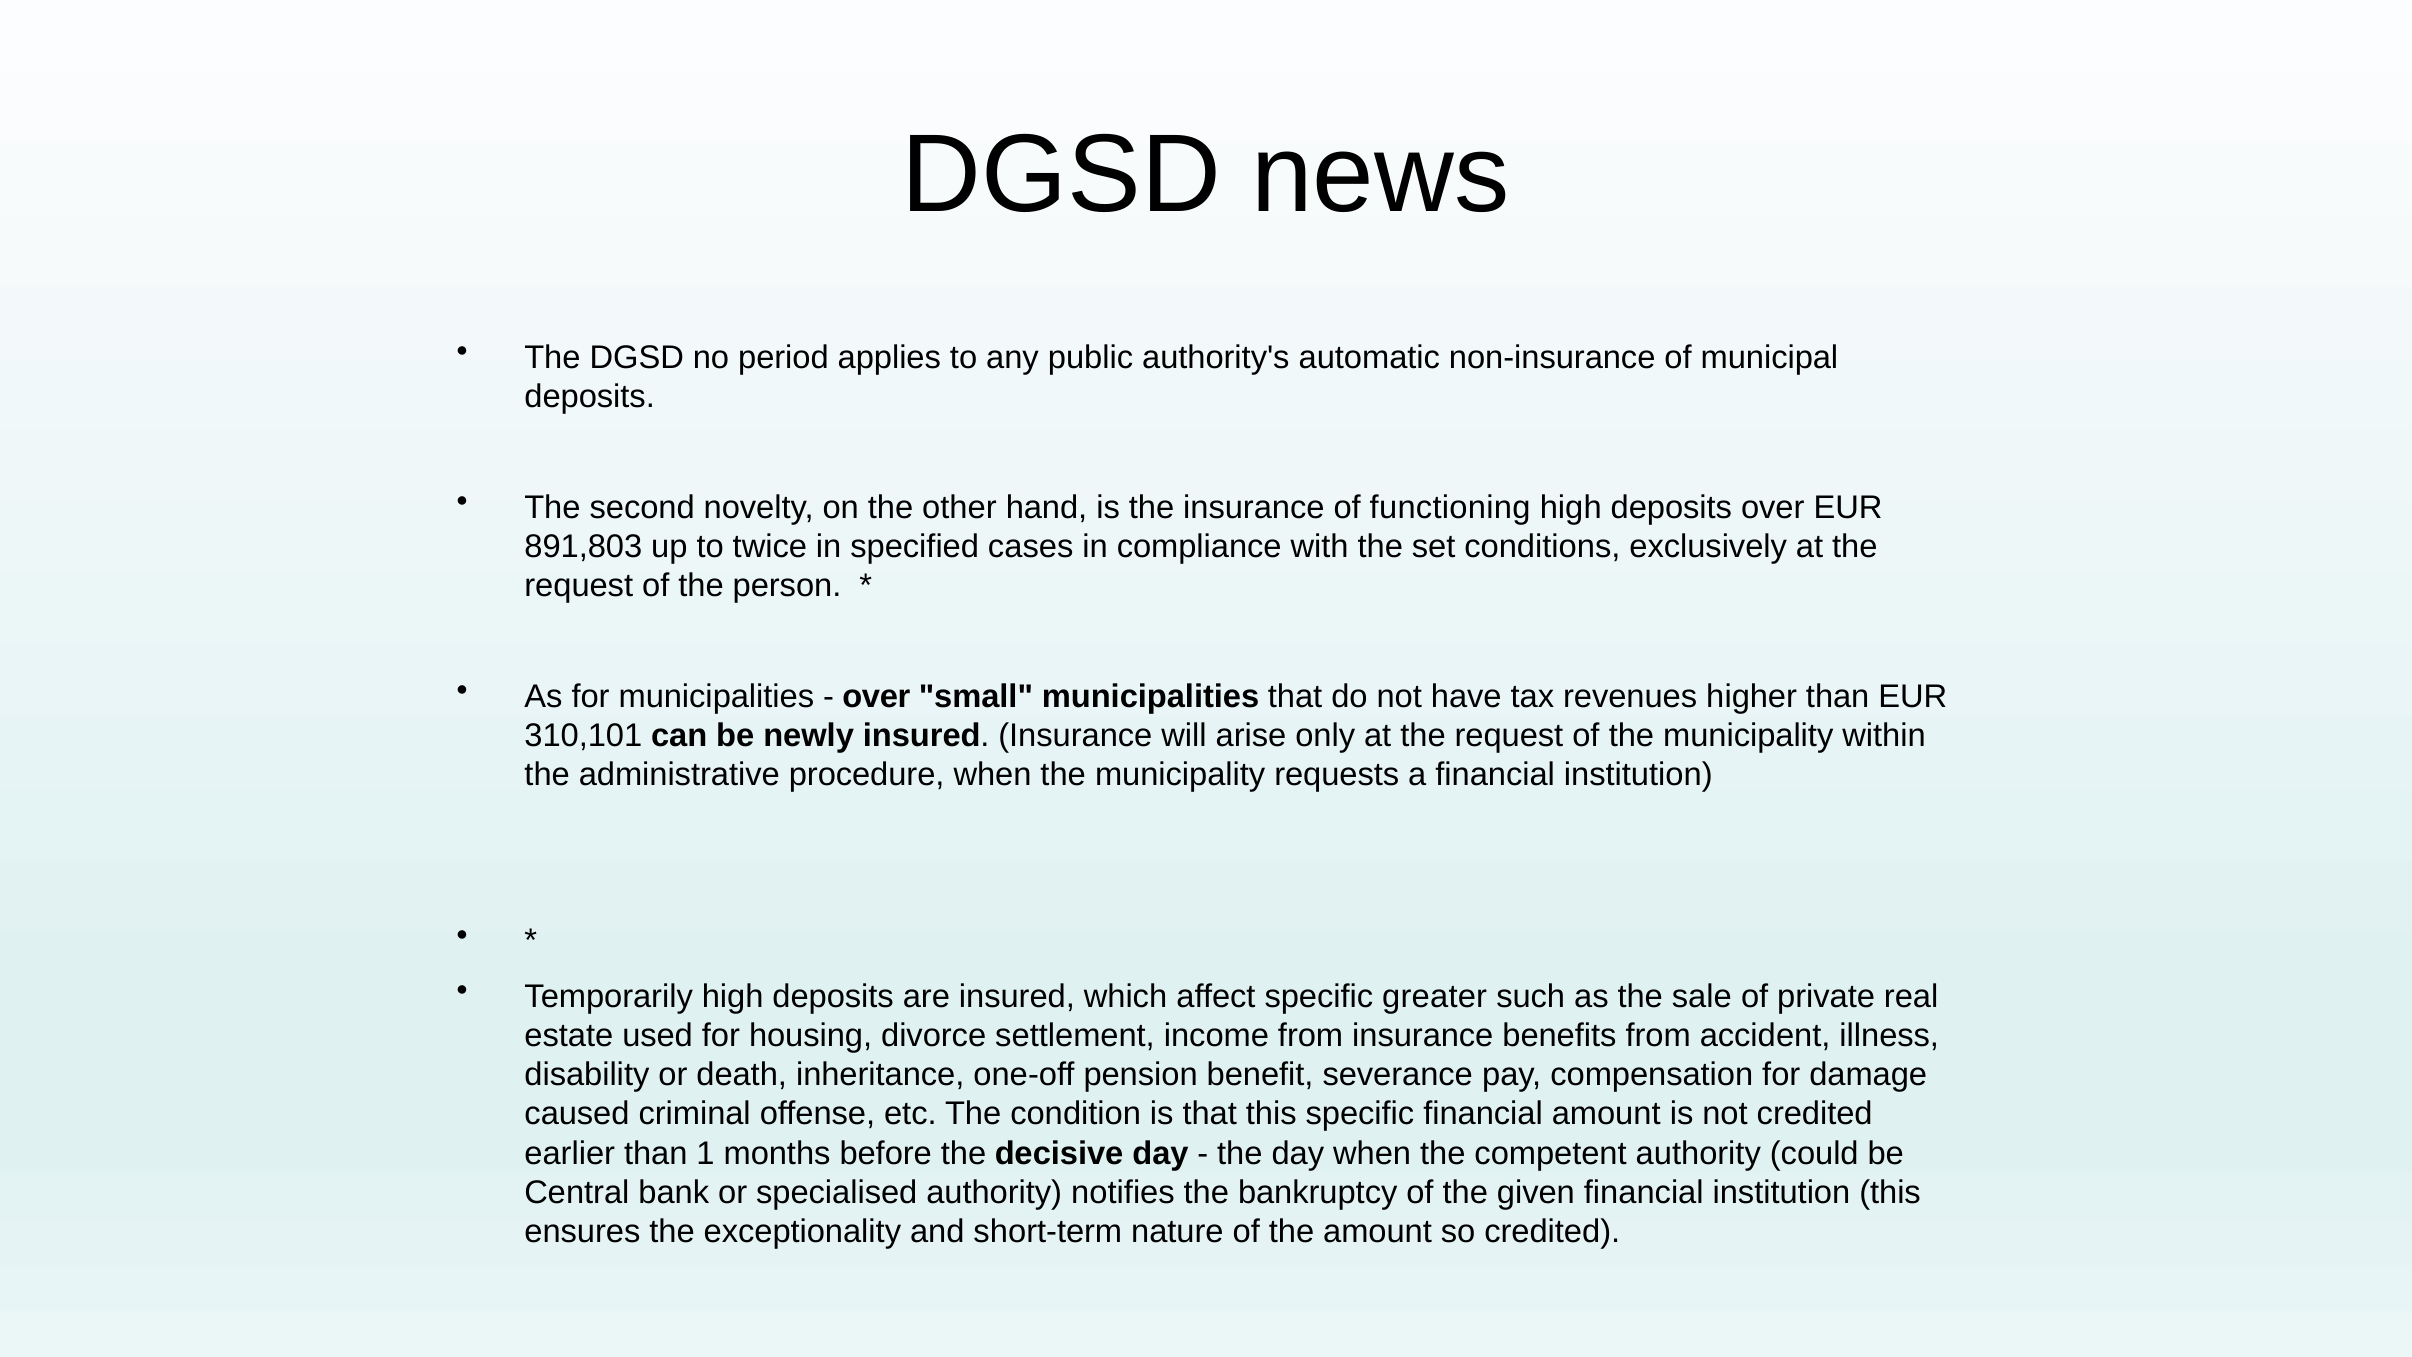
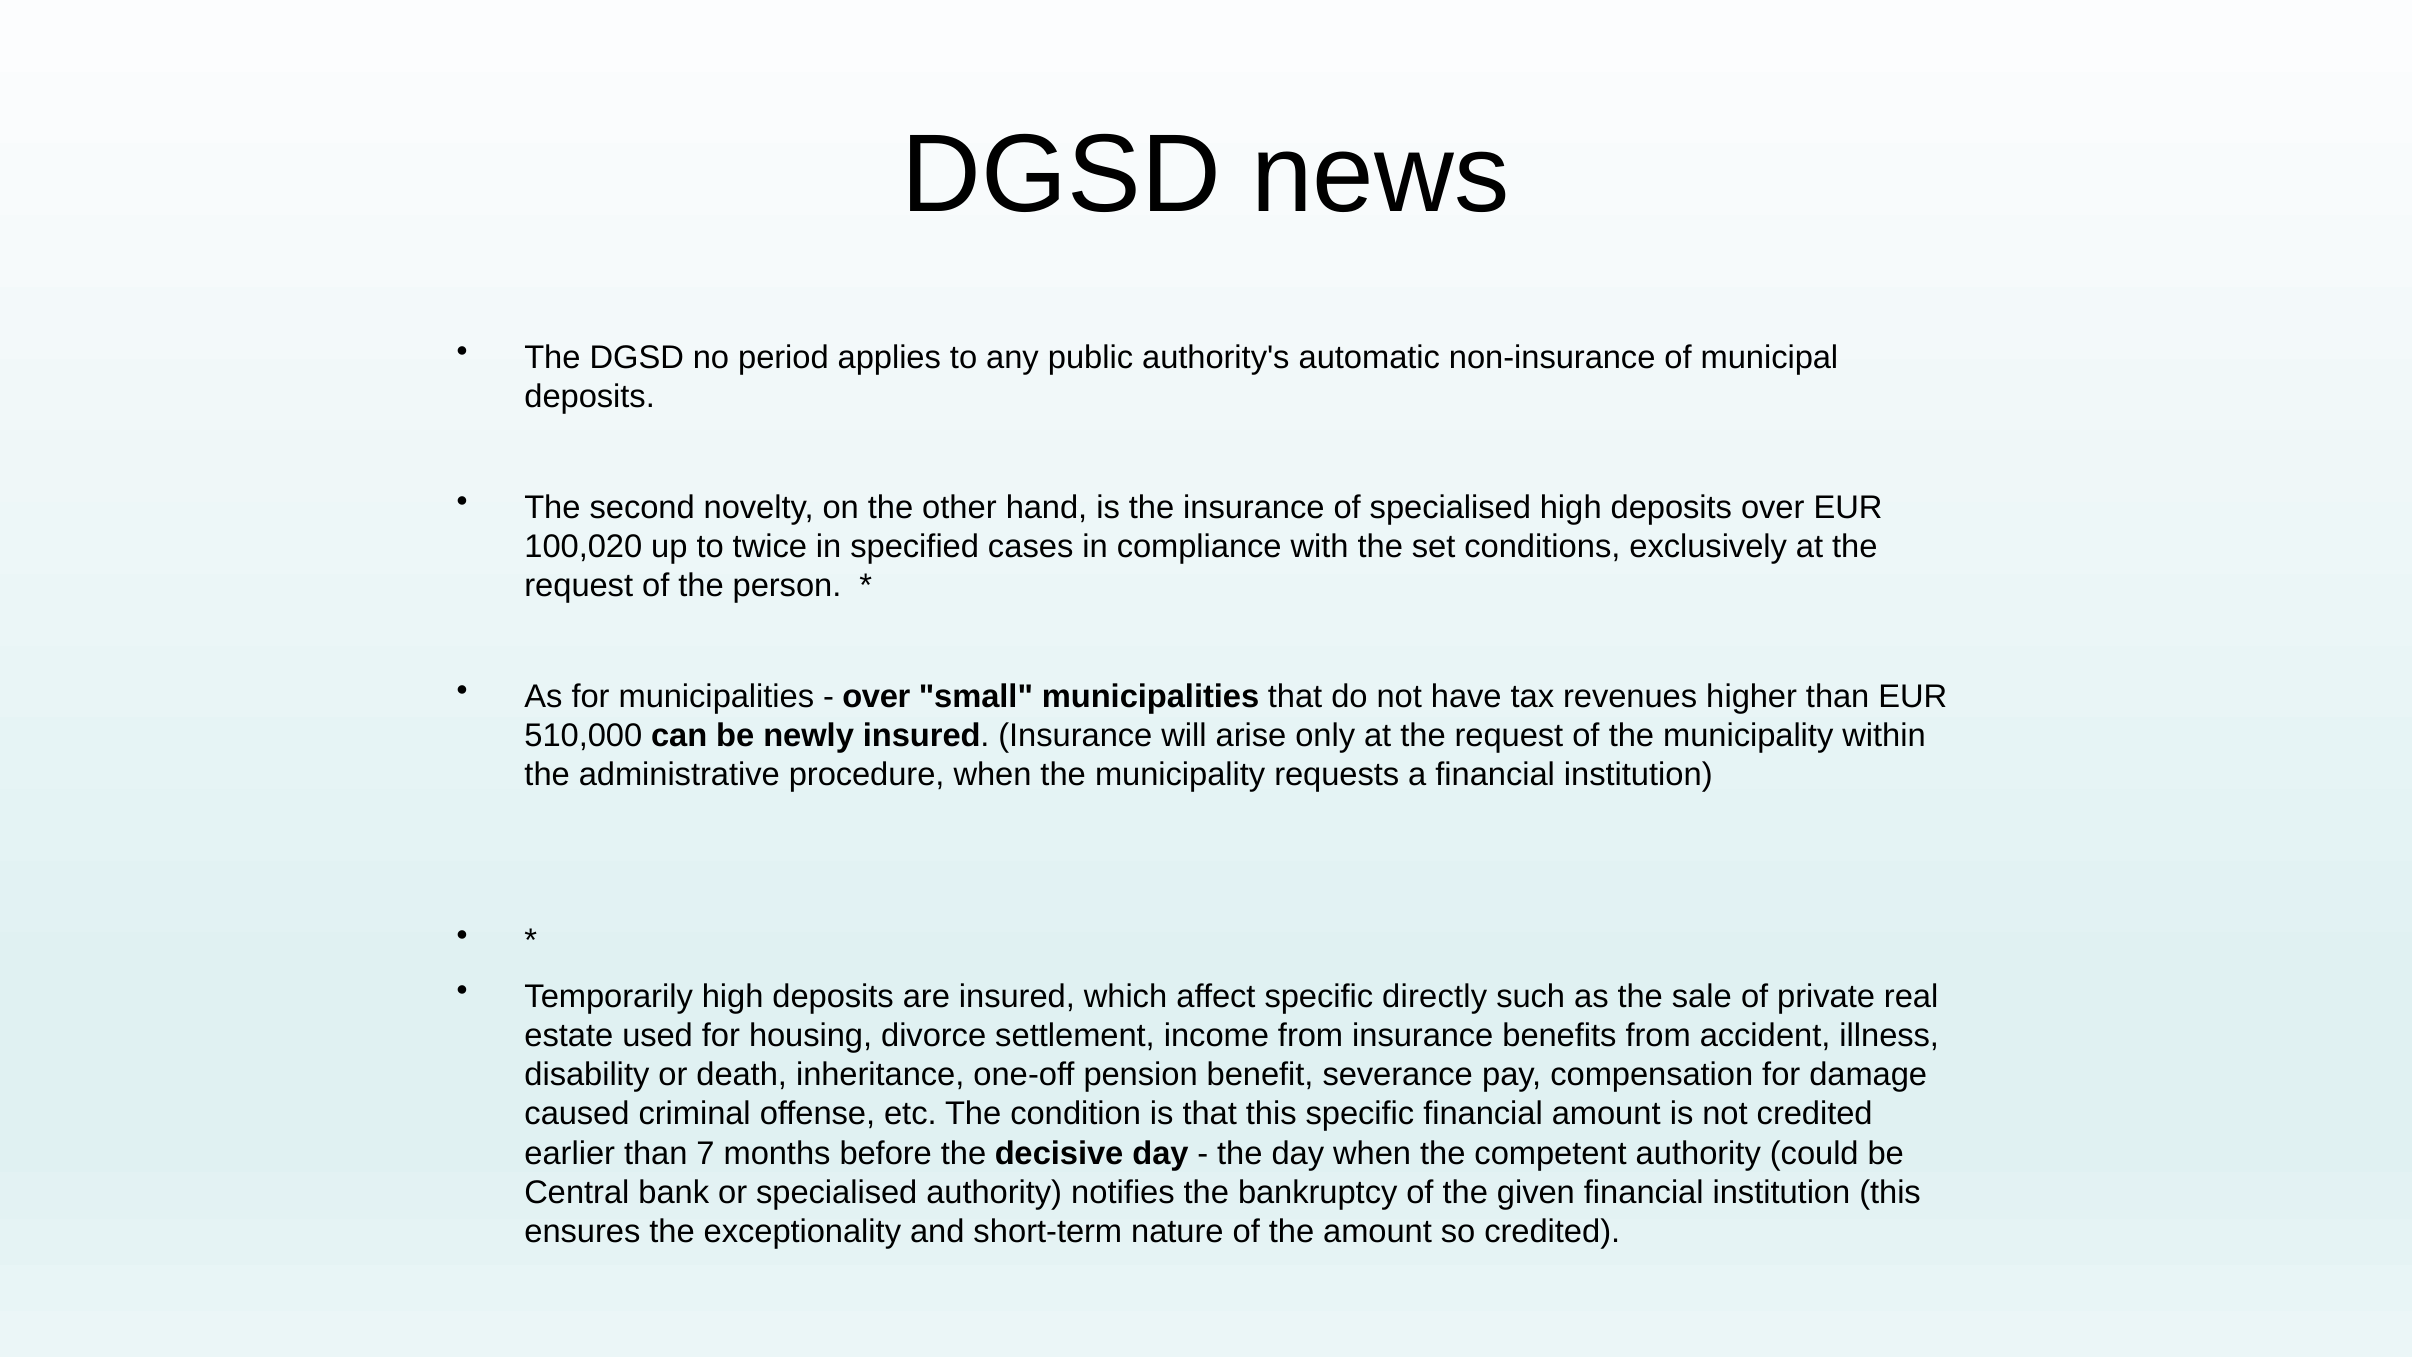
of functioning: functioning -> specialised (1450, 507)
891,803: 891,803 -> 100,020 (583, 547)
310,101: 310,101 -> 510,000 (583, 736)
greater: greater -> directly (1435, 996)
1: 1 -> 7 (706, 1153)
